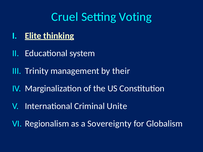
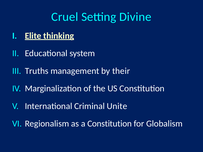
Voting: Voting -> Divine (135, 17)
Trinity: Trinity -> Truths (37, 71)
a Sovereignty: Sovereignty -> Constitution (110, 124)
